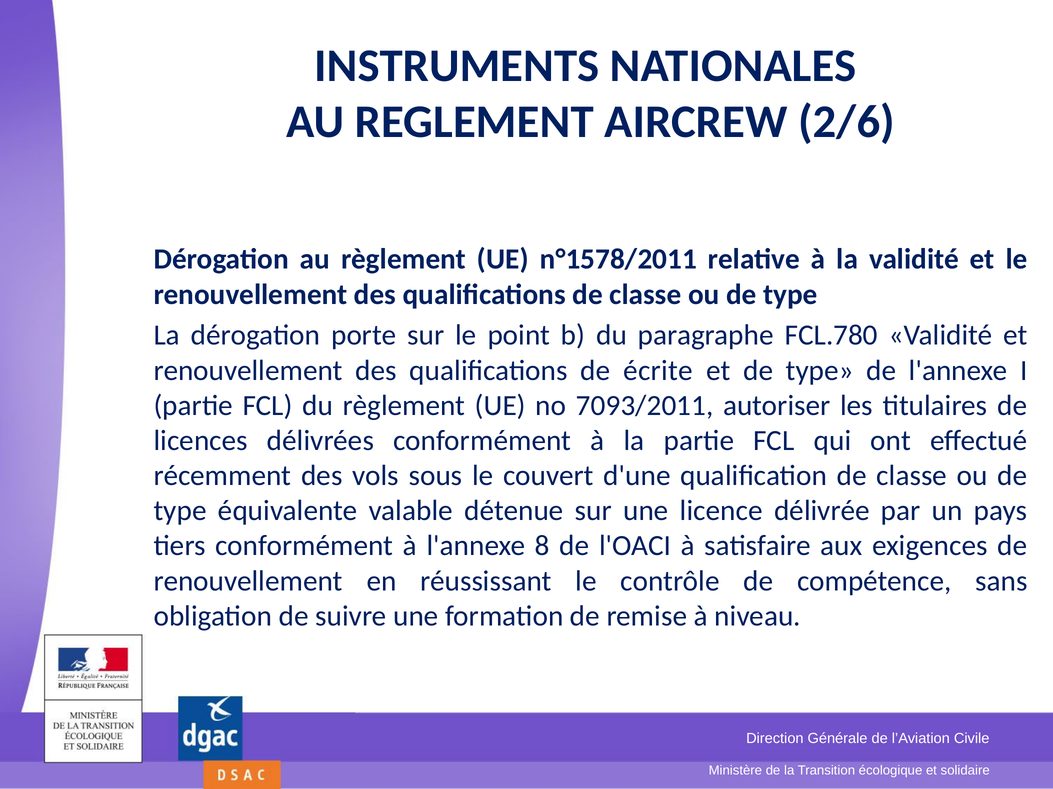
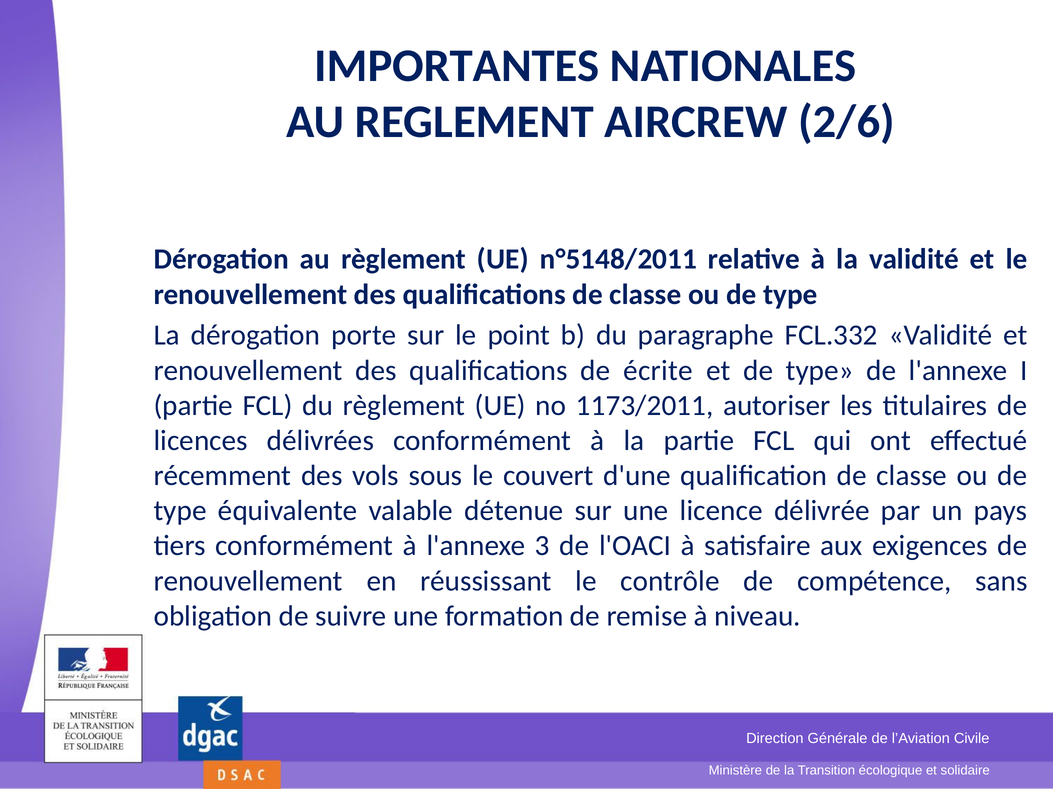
INSTRUMENTS: INSTRUMENTS -> IMPORTANTES (457, 66)
n°1578/2011: n°1578/2011 -> n°5148/2011 (618, 260)
FCL.780: FCL.780 -> FCL.332 (831, 336)
7093/2011: 7093/2011 -> 1173/2011 (645, 406)
8: 8 -> 3 (542, 546)
